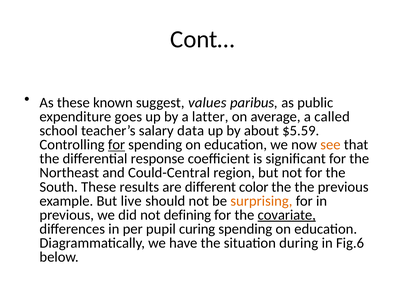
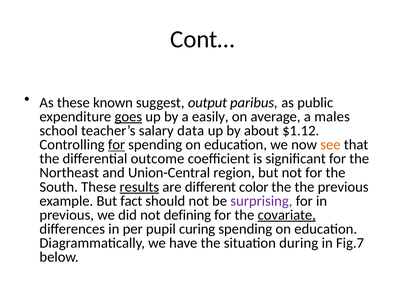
values: values -> output (207, 103)
goes underline: none -> present (128, 117)
latter: latter -> easily (210, 117)
called: called -> males (332, 117)
$5.59: $5.59 -> $1.12 (301, 131)
response: response -> outcome (158, 159)
Could-Central: Could-Central -> Union-Central (169, 173)
results underline: none -> present (139, 187)
live: live -> fact (131, 201)
surprising colour: orange -> purple (261, 201)
Fig.6: Fig.6 -> Fig.7 (350, 243)
